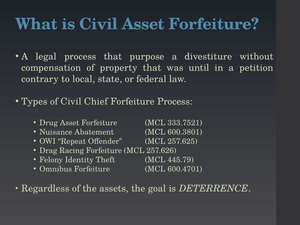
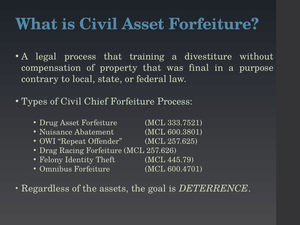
purpose: purpose -> training (147, 56)
until: until -> final (199, 68)
petition: petition -> purpose (256, 68)
